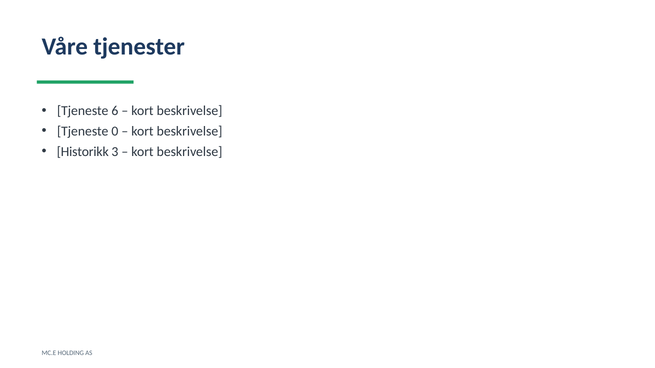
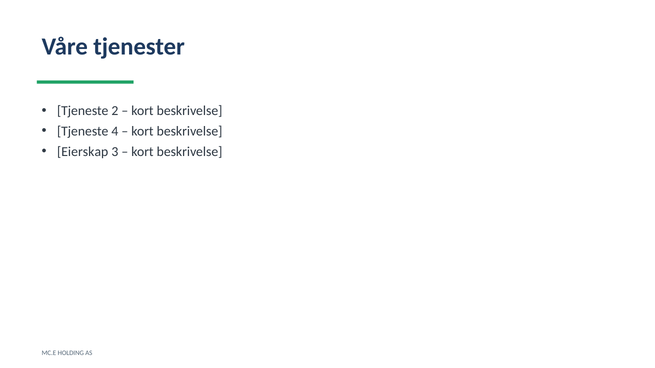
6: 6 -> 2 (115, 111)
0: 0 -> 4 (115, 131)
Historikk: Historikk -> Eierskap (83, 152)
